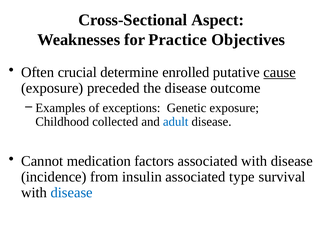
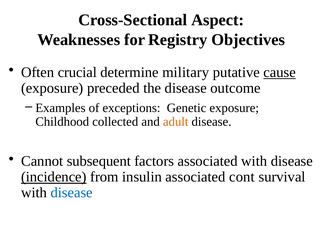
Practice: Practice -> Registry (178, 40)
enrolled: enrolled -> military (186, 72)
adult colour: blue -> orange (176, 122)
medication: medication -> subsequent (99, 161)
incidence underline: none -> present (54, 177)
type: type -> cont (242, 177)
